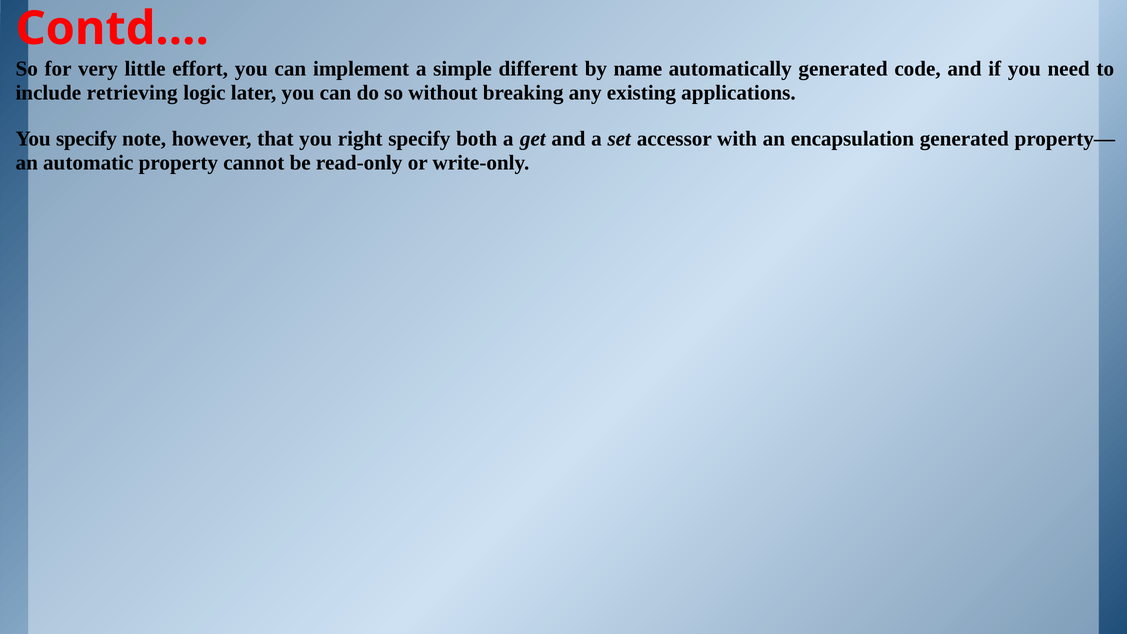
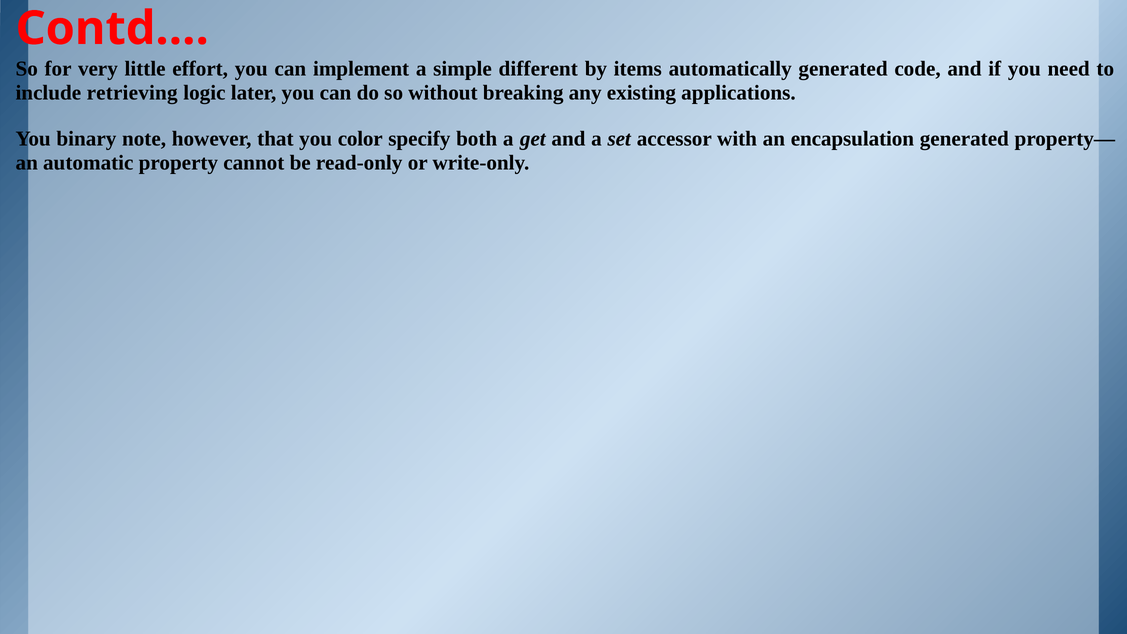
name: name -> items (638, 69)
You specify: specify -> binary (86, 139)
right: right -> color (360, 139)
